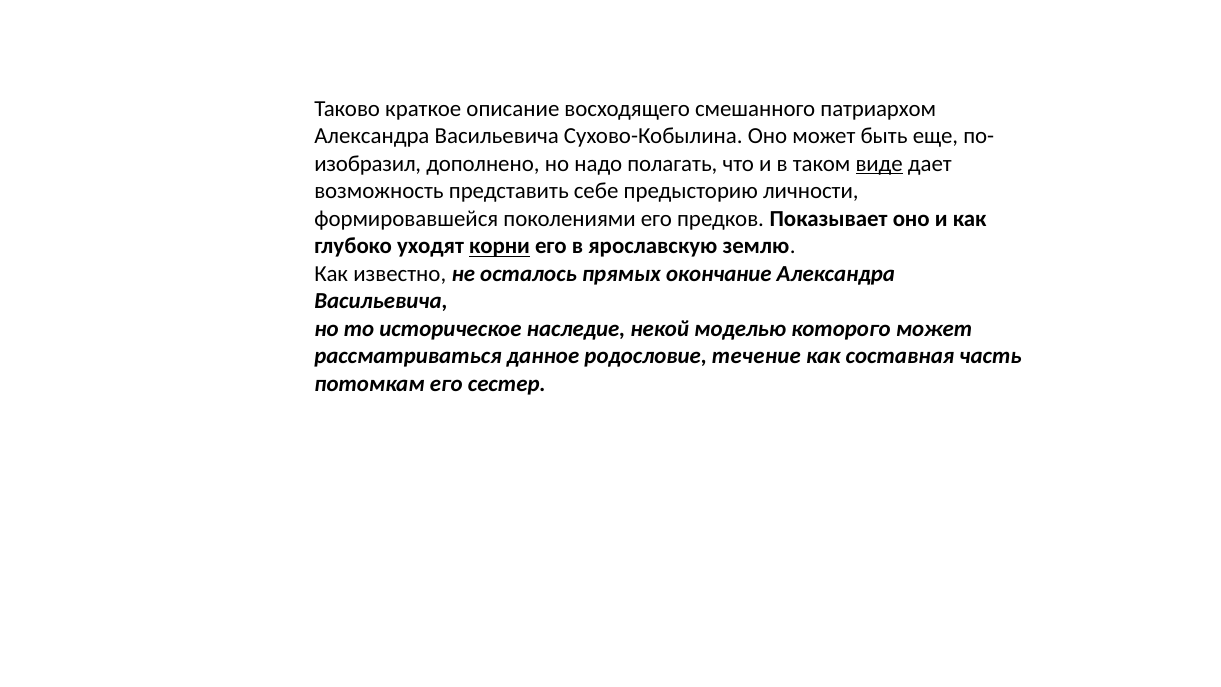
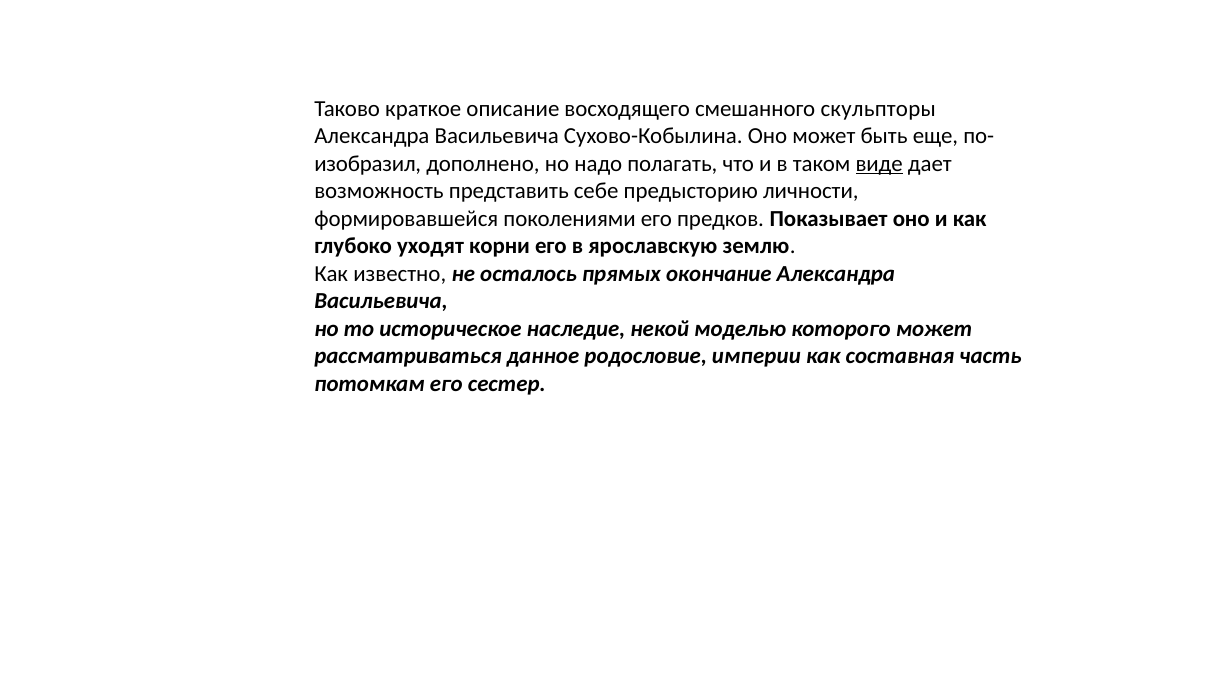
патриархом: патриархом -> скульпторы (878, 109)
корни underline: present -> none (500, 246)
течение: течение -> империи (756, 356)
